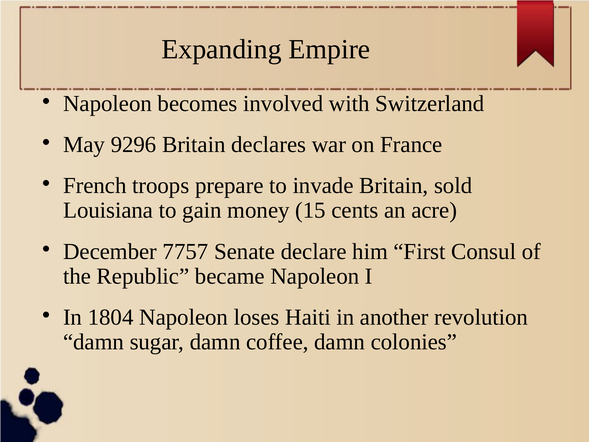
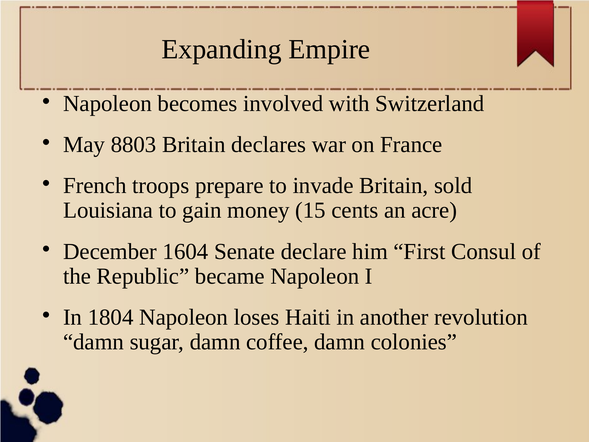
9296: 9296 -> 8803 (134, 145)
7757: 7757 -> 1604 (186, 251)
